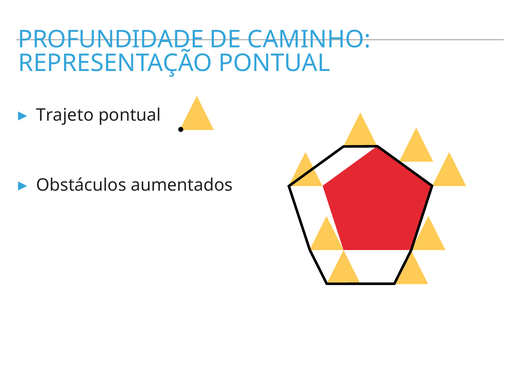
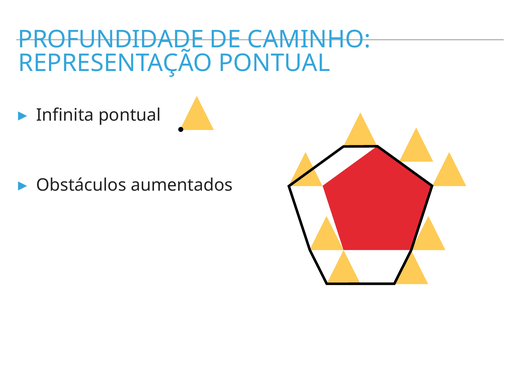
Trajeto: Trajeto -> Infinita (65, 115)
